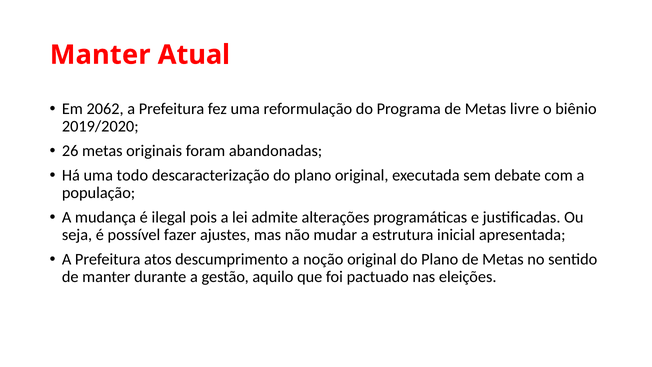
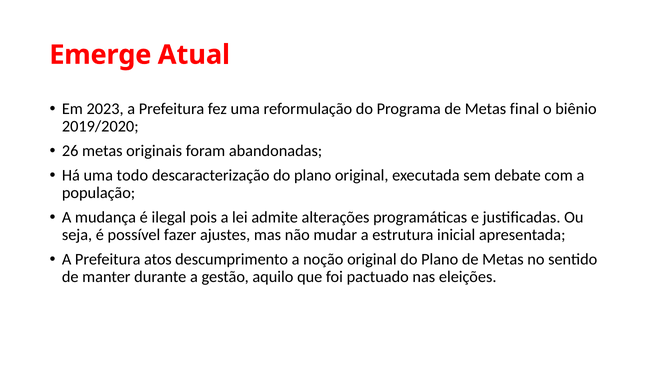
Manter: Manter -> Emerge (100, 55)
2062: 2062 -> 2023 (105, 109)
livre: livre -> final (525, 109)
